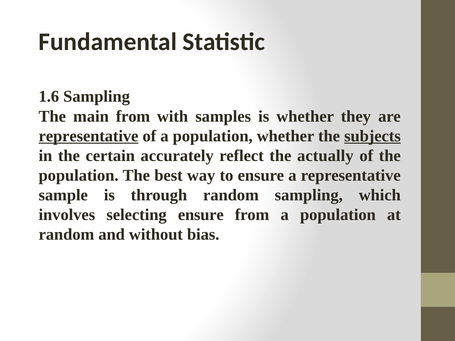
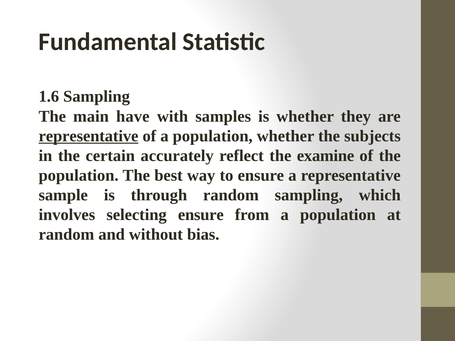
main from: from -> have (133, 116)
subjects underline: present -> none (372, 136)
actually: actually -> examine (326, 156)
